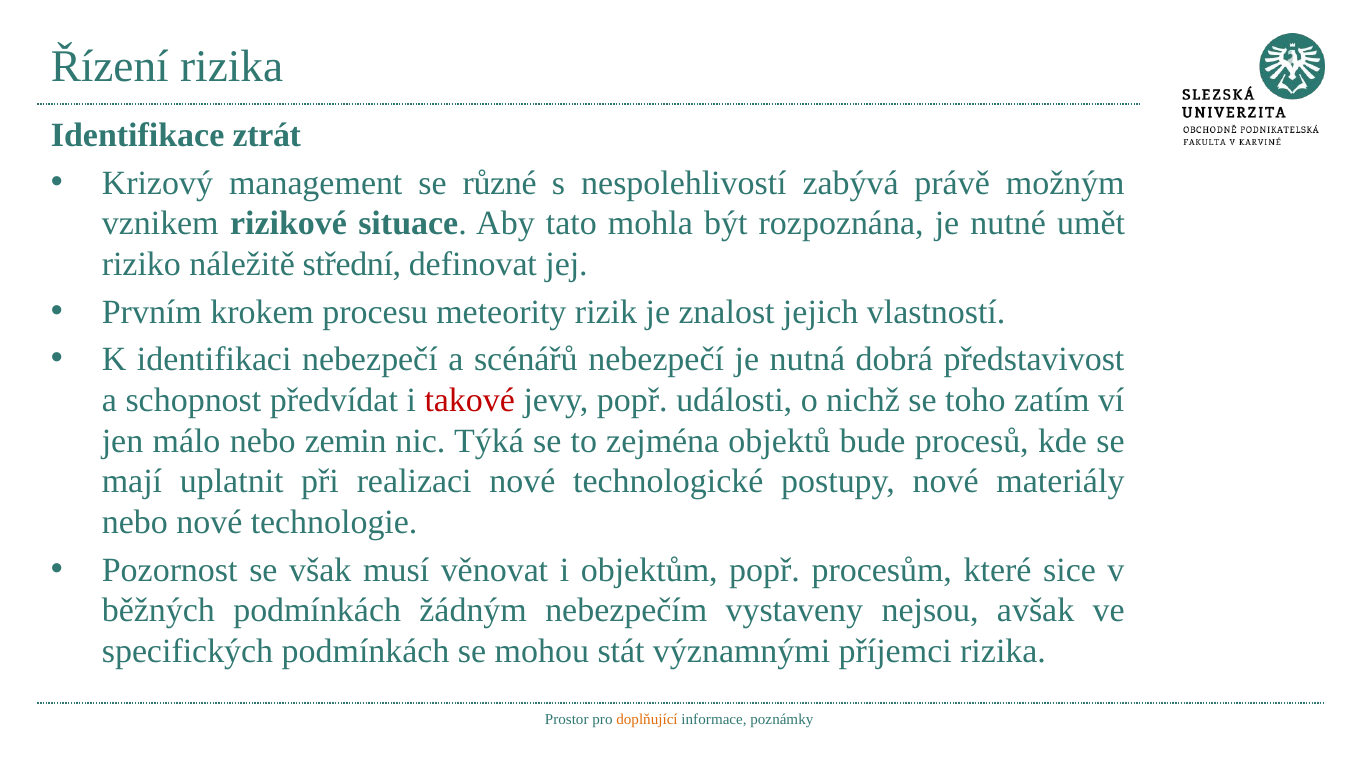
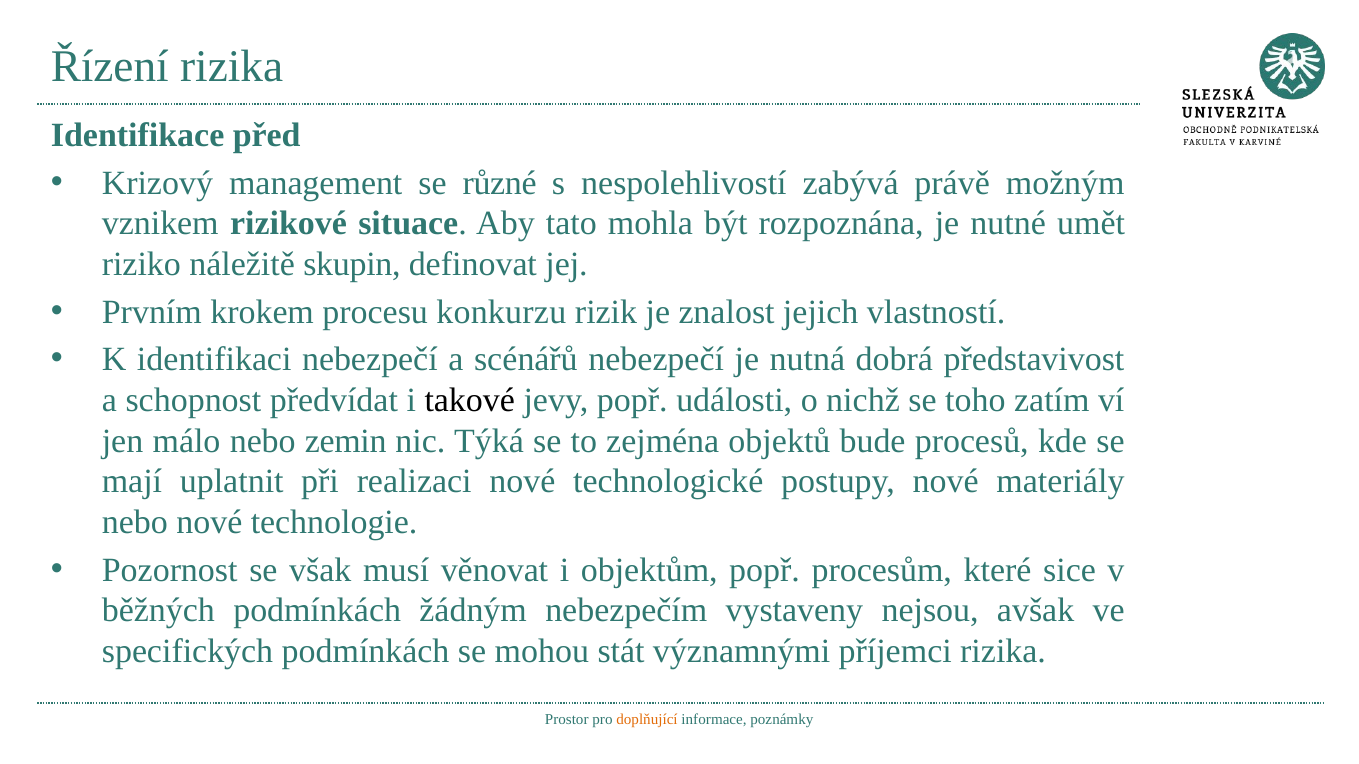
ztrát: ztrát -> před (267, 135)
střední: střední -> skupin (352, 264)
meteority: meteority -> konkurzu (501, 312)
takové colour: red -> black (470, 400)
